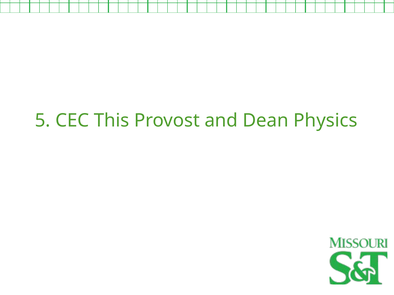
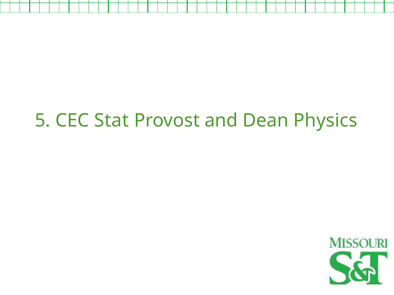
This: This -> Stat (112, 121)
